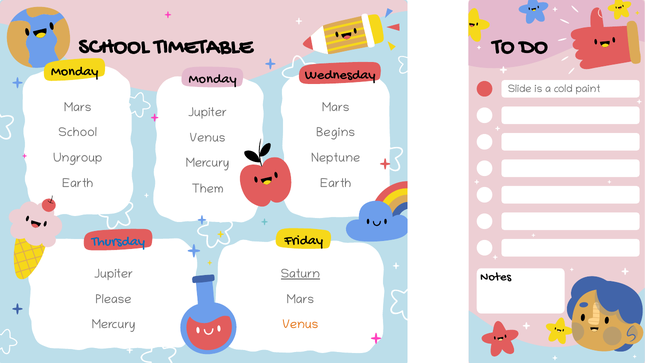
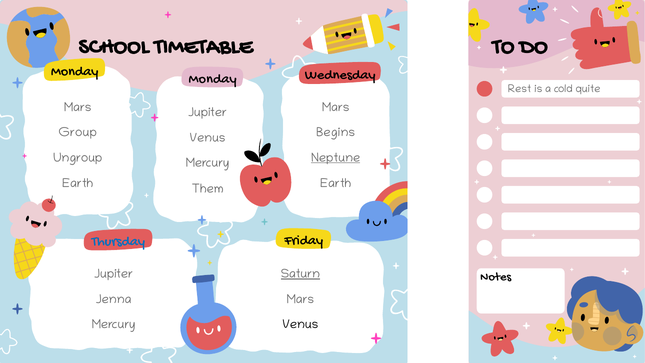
Slide: Slide -> Rest (520, 89)
paint: paint -> quite (588, 89)
School: School -> Group (78, 132)
Neptune underline: none -> present (336, 157)
Please: Please -> Jenna (114, 299)
Venus colour: orange -> black (300, 324)
